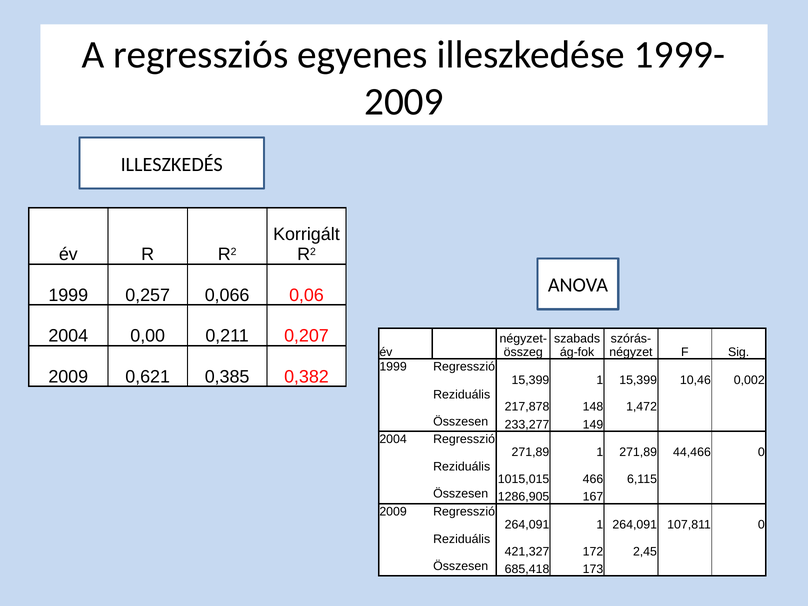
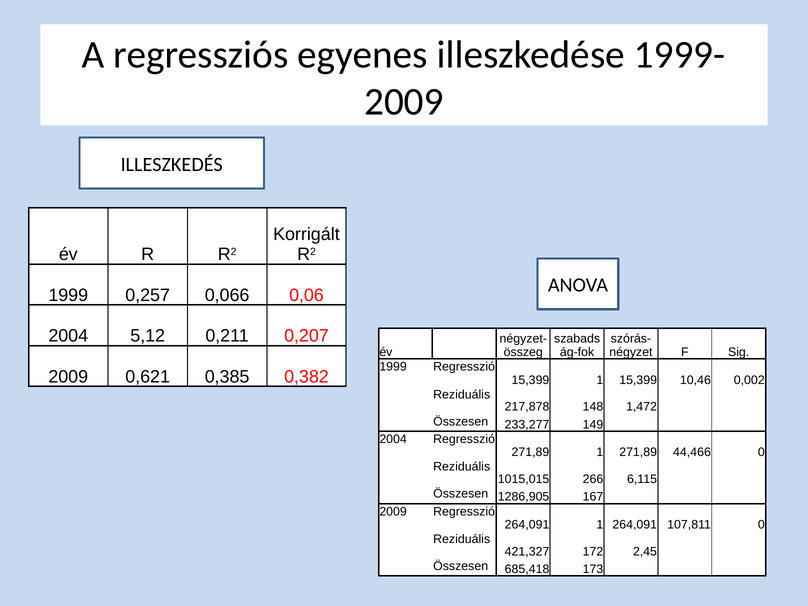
0,00: 0,00 -> 5,12 (148, 336)
466: 466 -> 266 (593, 479)
